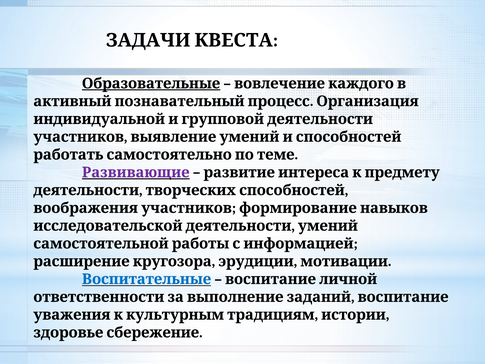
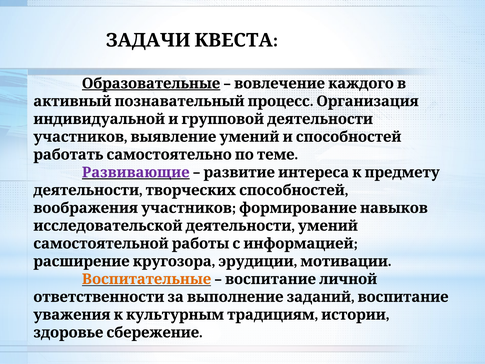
Воспитательные colour: blue -> orange (147, 279)
